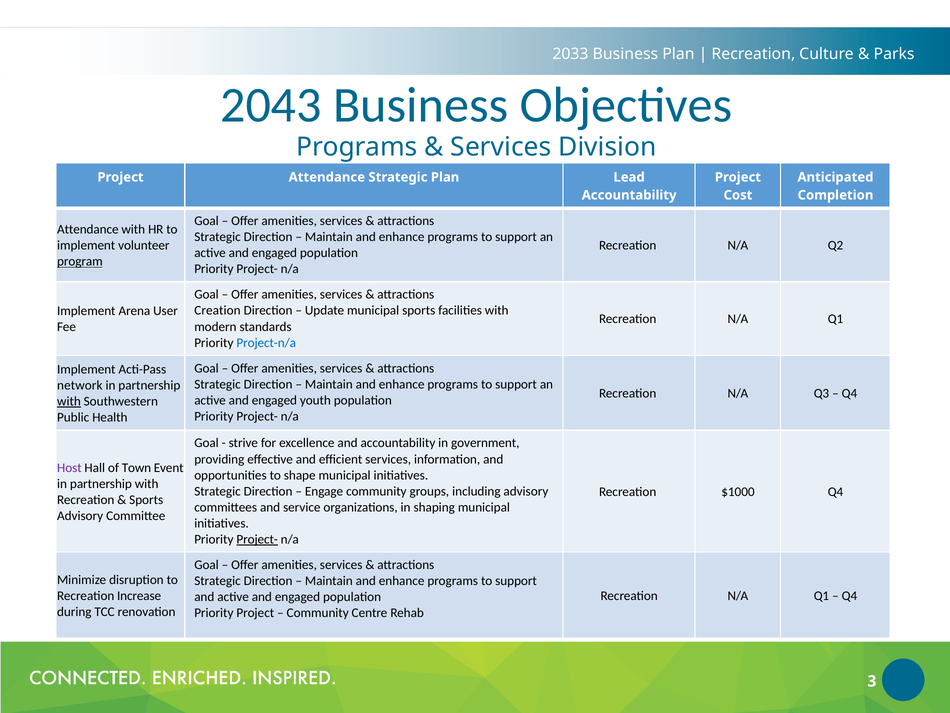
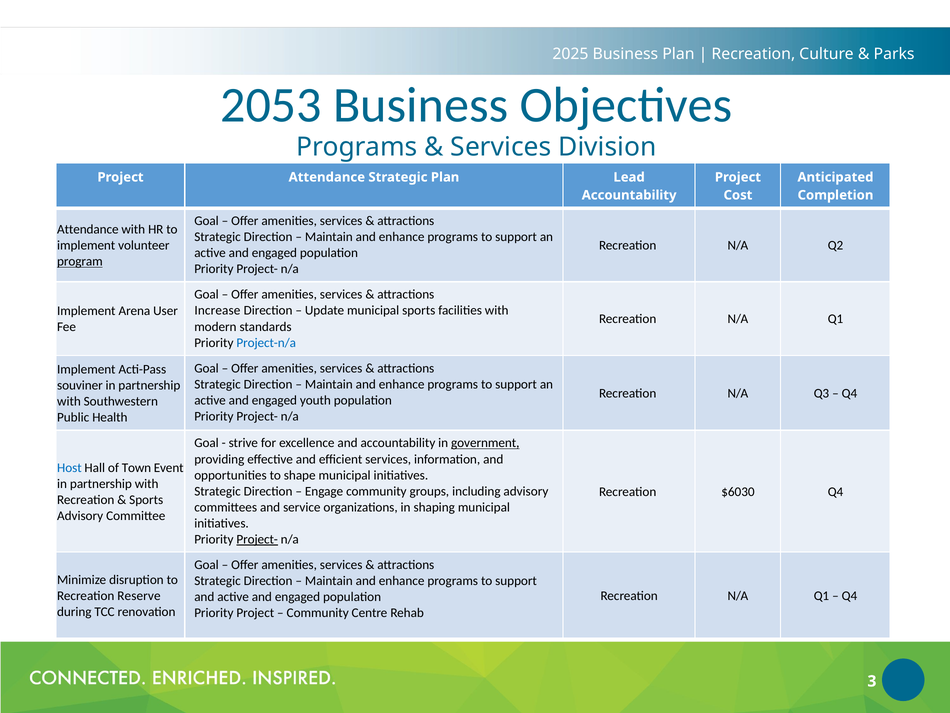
2033: 2033 -> 2025 (570, 54)
2043: 2043 -> 2053 (271, 105)
Creation: Creation -> Increase (217, 310)
network: network -> souviner (80, 385)
with underline: present -> none (69, 401)
government underline: none -> present (485, 443)
Host colour: purple -> blue (69, 467)
$1000: $1000 -> $6030 (738, 491)
Increase: Increase -> Reserve (139, 595)
